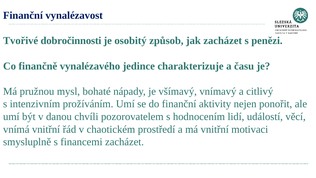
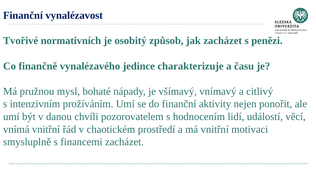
dobročinnosti: dobročinnosti -> normativních (71, 41)
